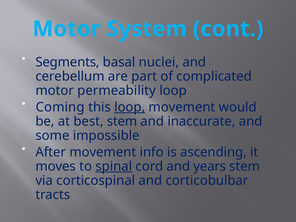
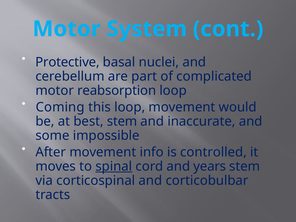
Segments: Segments -> Protective (67, 62)
permeability: permeability -> reabsorption (117, 91)
loop underline: present -> none (130, 107)
ascending: ascending -> controlled (213, 152)
